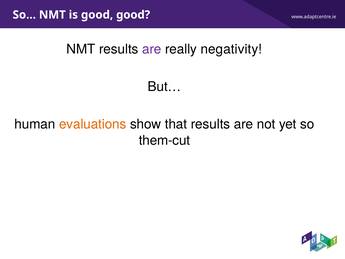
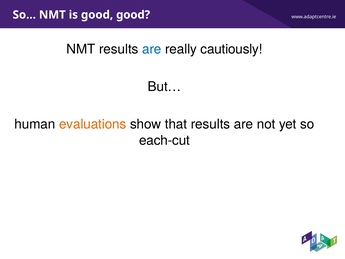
are colour: purple -> blue (152, 49)
negativity: negativity -> cautiously (231, 49)
them-cut: them-cut -> each-cut (164, 140)
